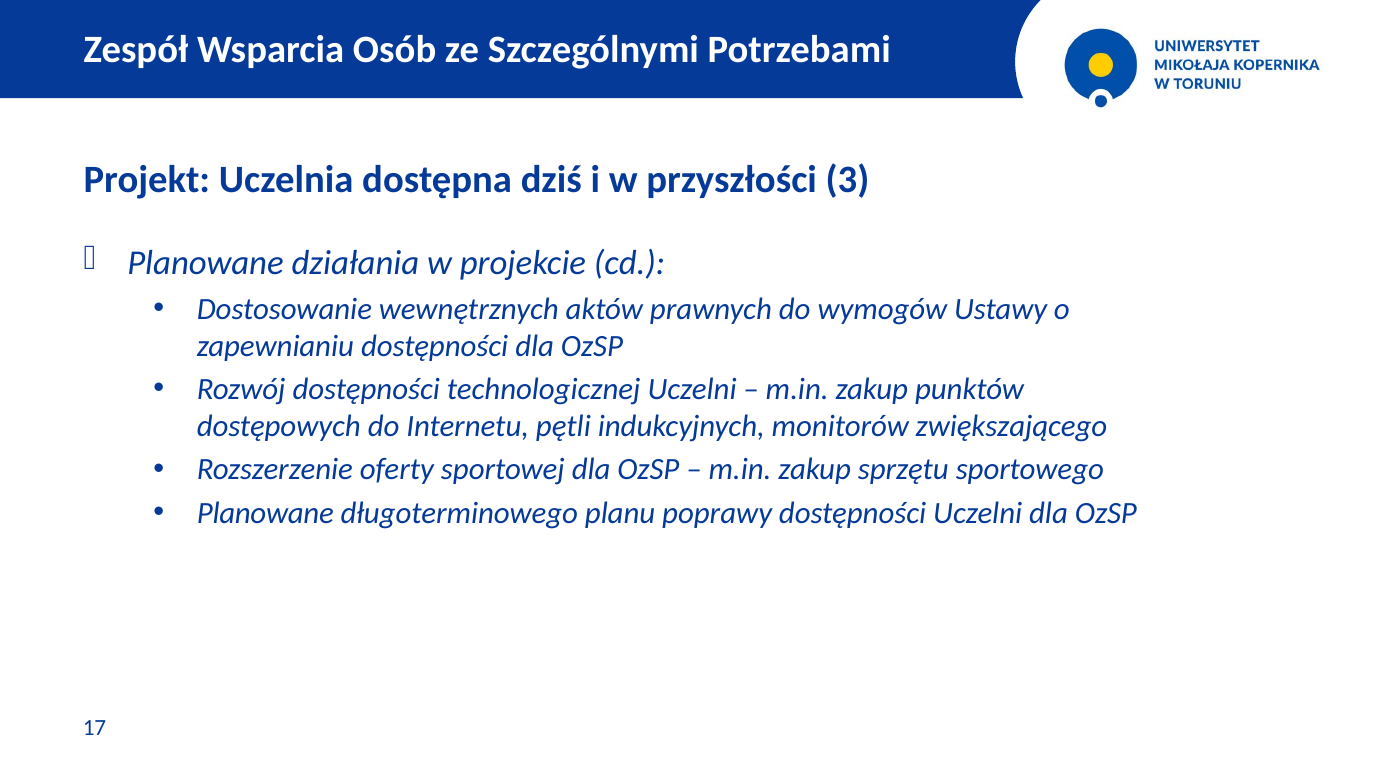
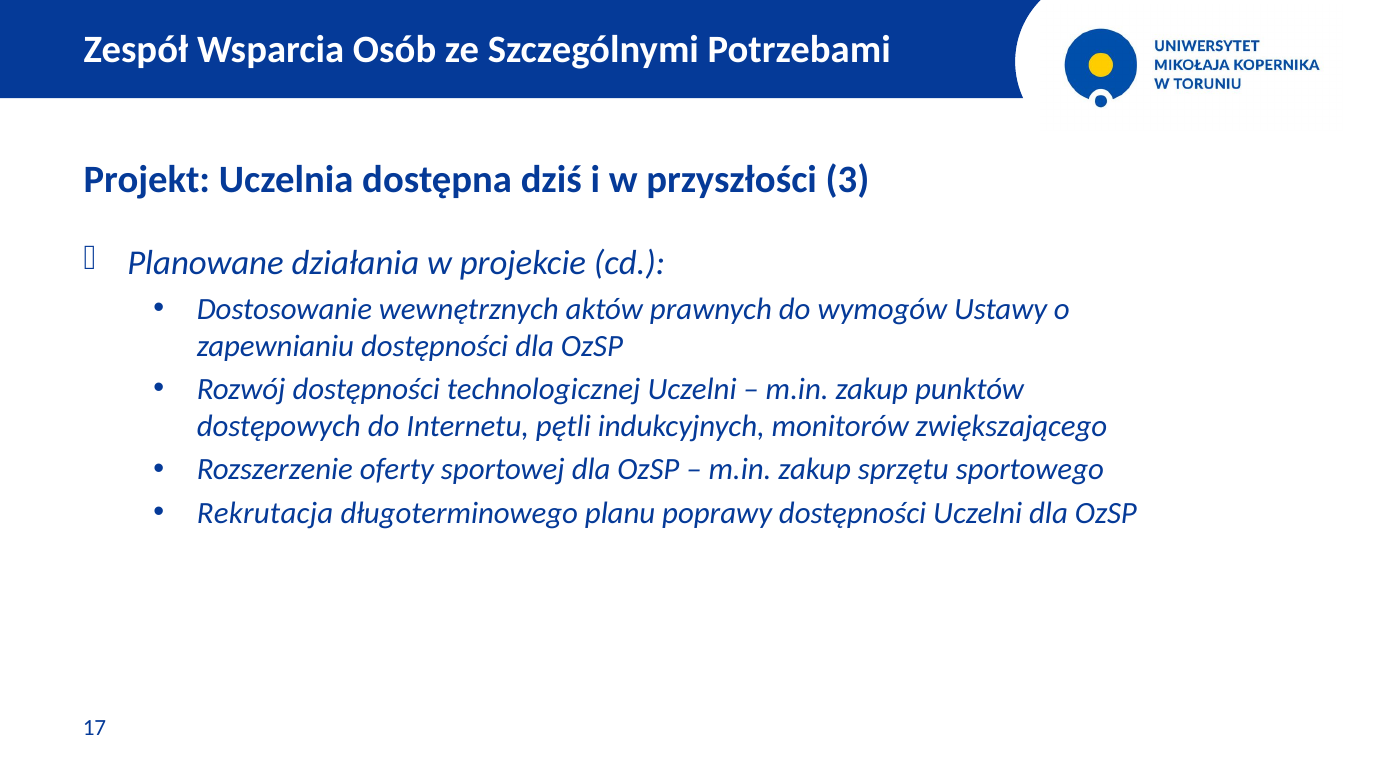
Planowane: Planowane -> Rekrutacja (265, 513)
